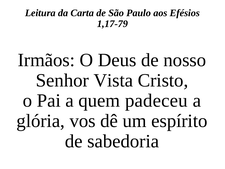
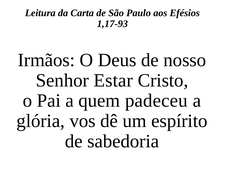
1,17-79: 1,17-79 -> 1,17-93 (112, 24)
Vista: Vista -> Estar (113, 80)
